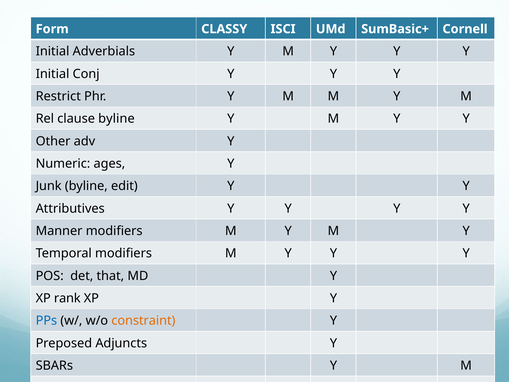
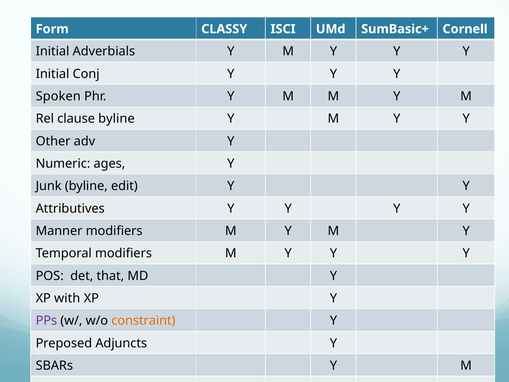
Restrict: Restrict -> Spoken (58, 96)
rank: rank -> with (67, 298)
PPs colour: blue -> purple (46, 321)
